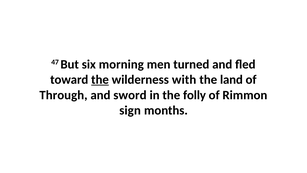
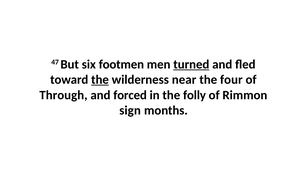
morning: morning -> footmen (121, 64)
turned underline: none -> present (191, 64)
with: with -> near (184, 80)
land: land -> four (231, 80)
sword: sword -> forced (130, 95)
